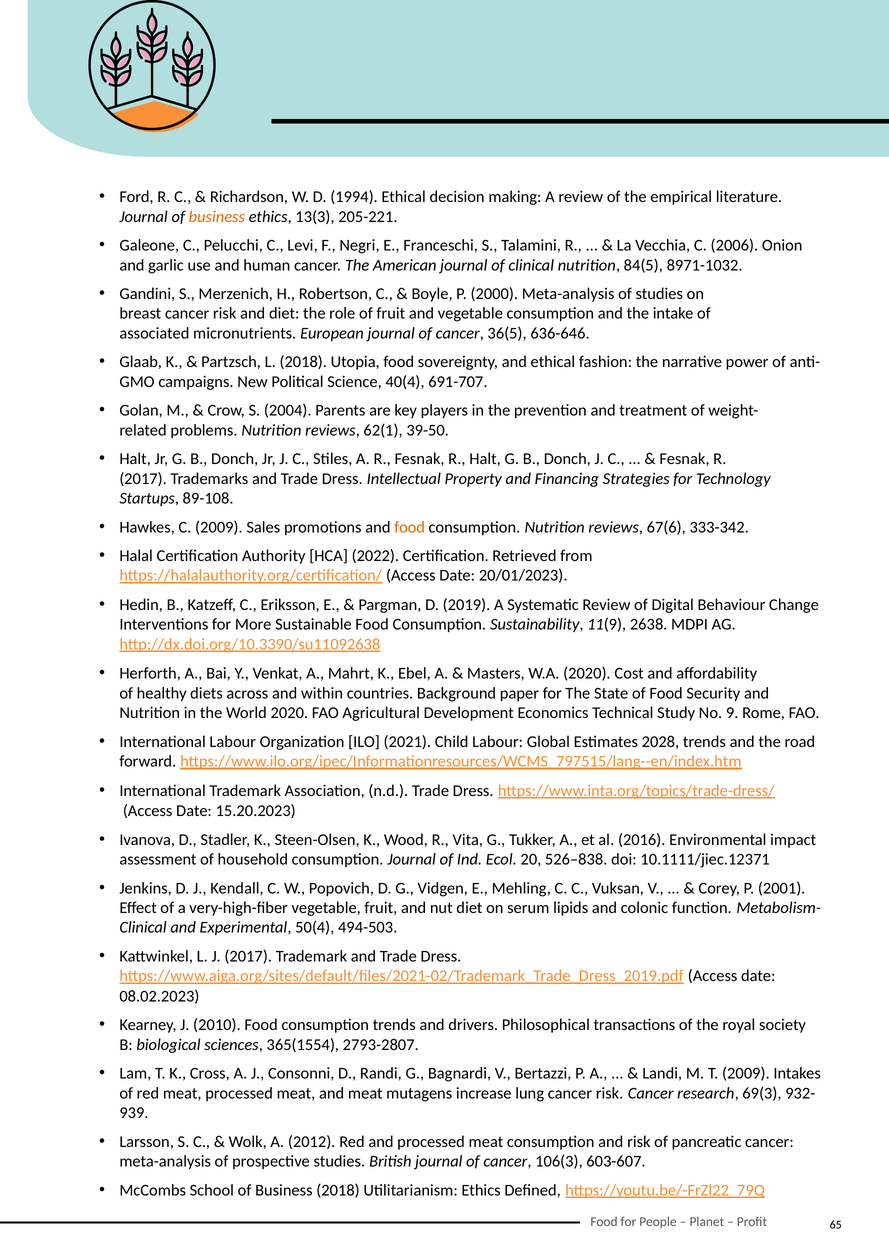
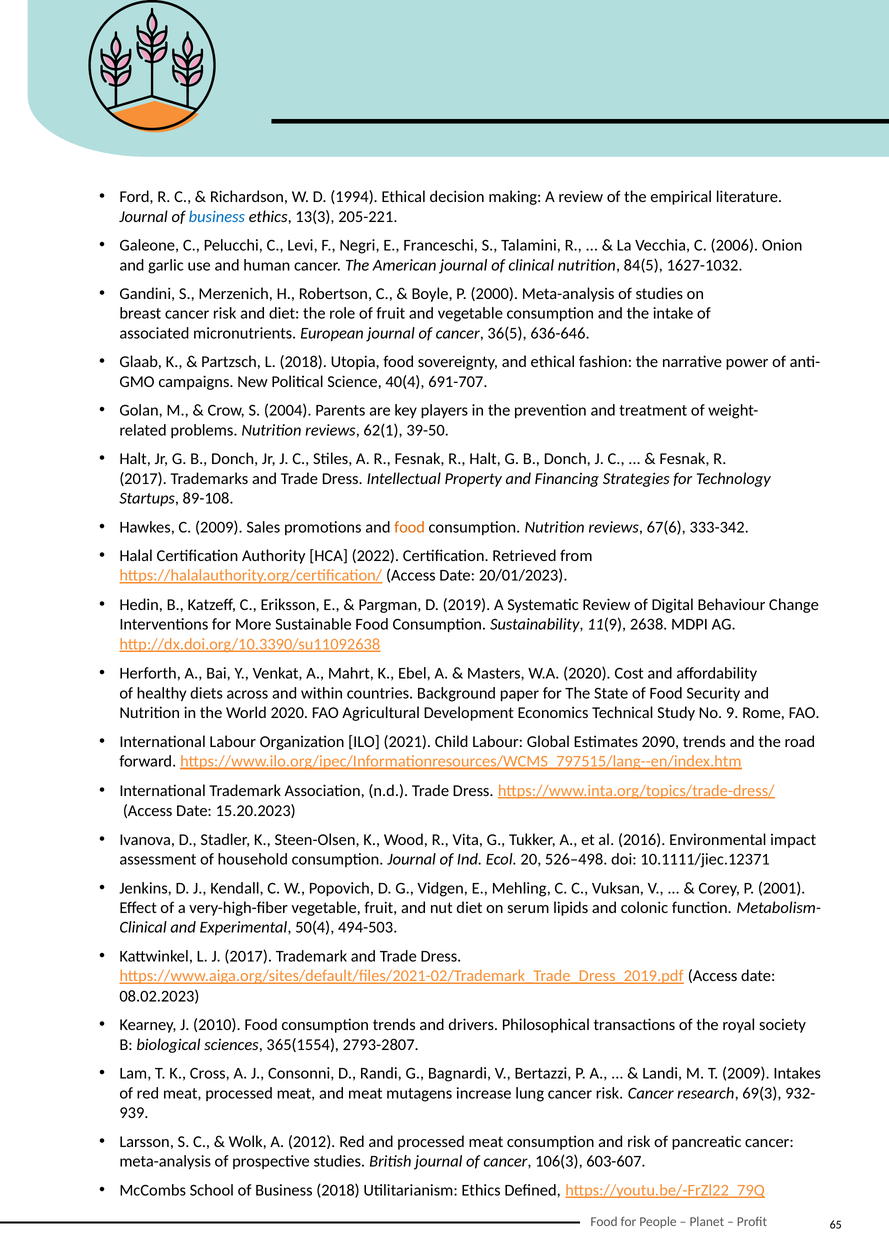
business colour: orange -> blue (217, 217)
8971-1032: 8971-1032 -> 1627-1032 (705, 265)
2028: 2028 -> 2090 (660, 741)
526–838: 526–838 -> 526–498 (576, 859)
